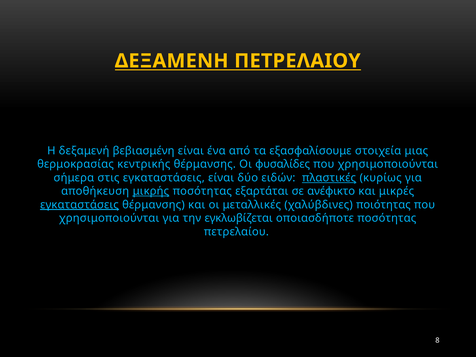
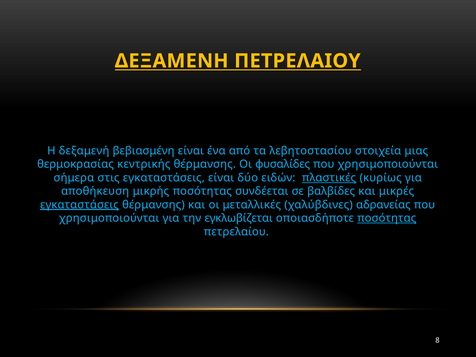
εξασφαλίσουμε: εξασφαλίσουμε -> λεβητοστασίου (310, 151)
μικρής underline: present -> none (151, 191)
εξαρτάται: εξαρτάται -> συνδέεται (262, 191)
ανέφικτο: ανέφικτο -> βαλβίδες (331, 191)
ποιότητας: ποιότητας -> αδρανείας (383, 205)
ποσότητας underline: none -> present (387, 218)
